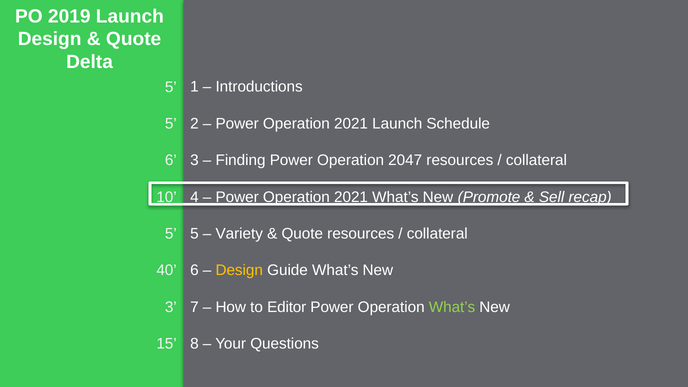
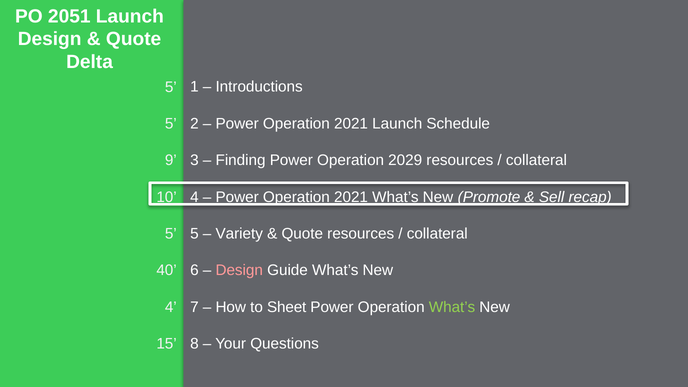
2019: 2019 -> 2051 (69, 16)
6: 6 -> 9 (171, 160)
2047: 2047 -> 2029 (405, 160)
Design colour: yellow -> pink (239, 270)
Editor: Editor -> Sheet (287, 307)
3: 3 -> 4 (171, 307)
